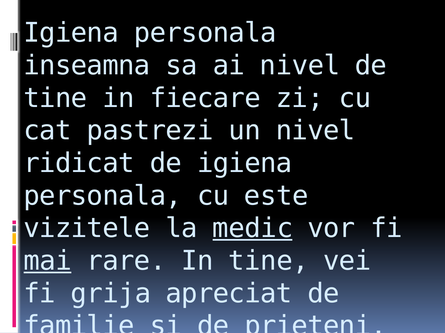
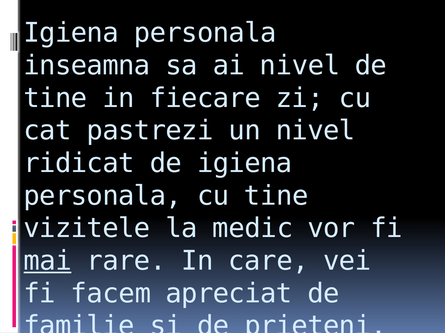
cu este: este -> tine (276, 196)
medic underline: present -> none (253, 229)
In tine: tine -> care (268, 261)
grija: grija -> facem (111, 294)
